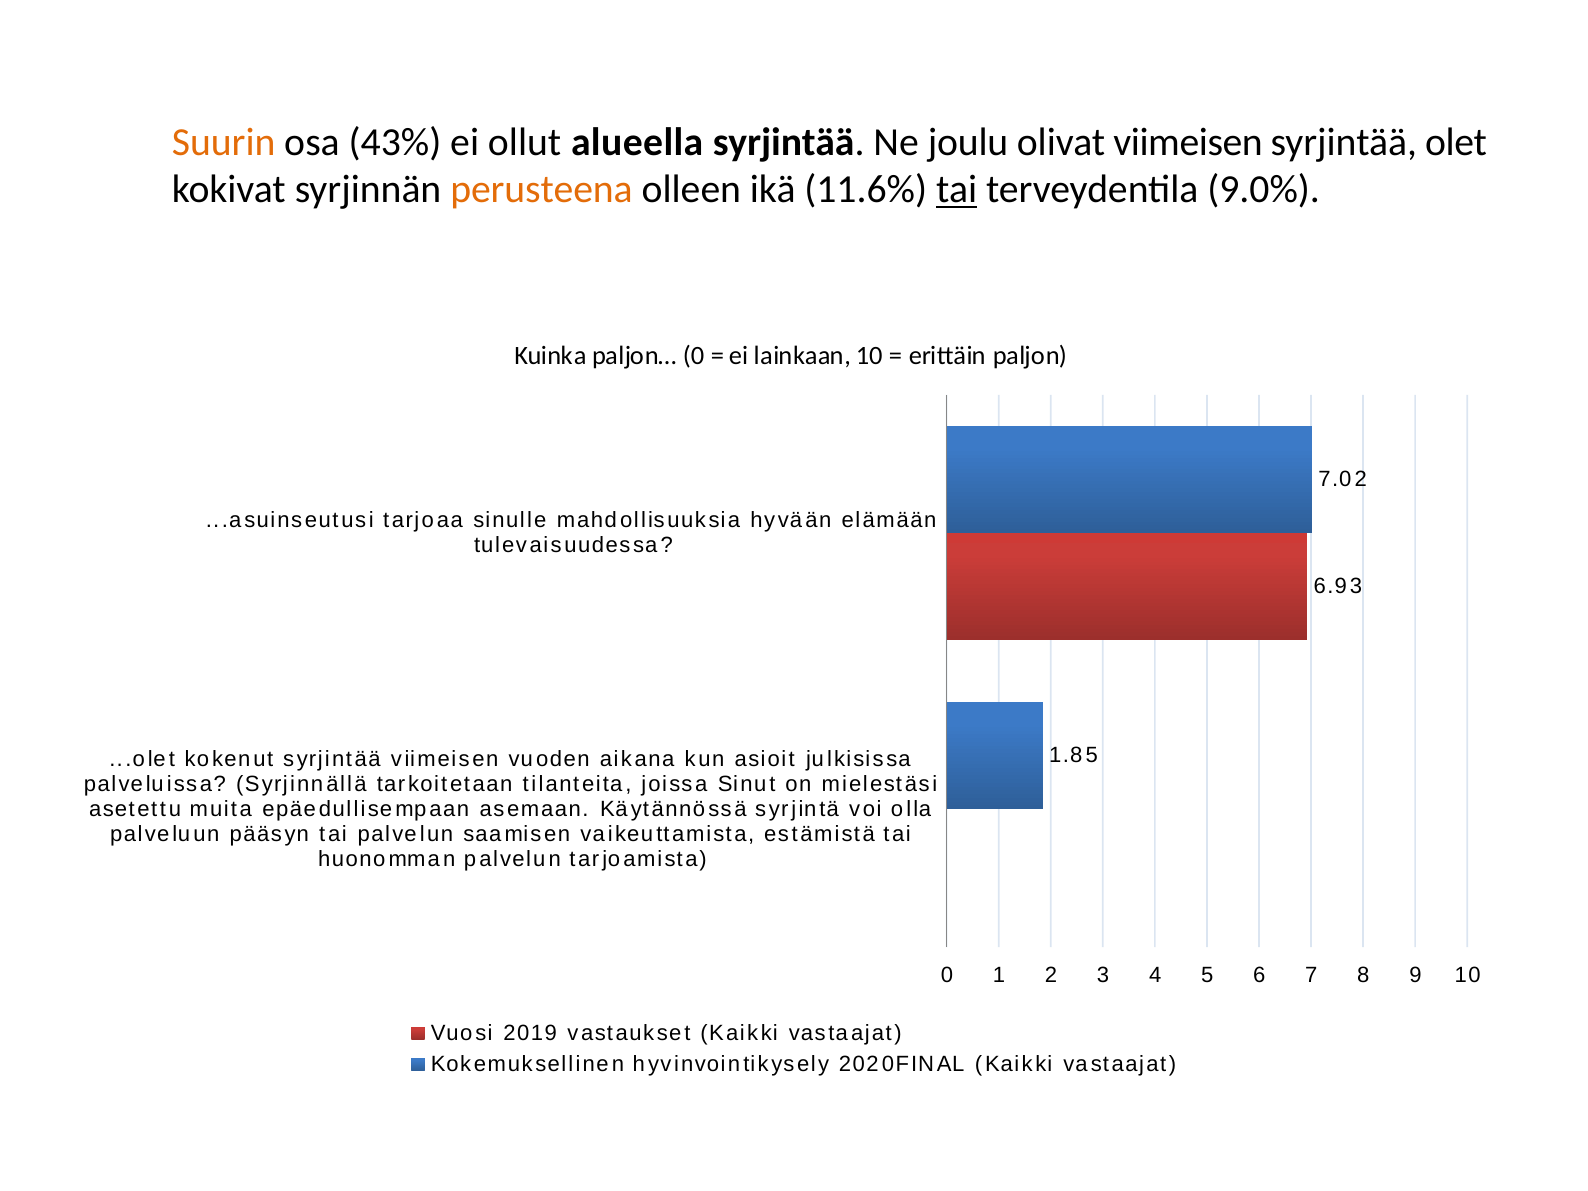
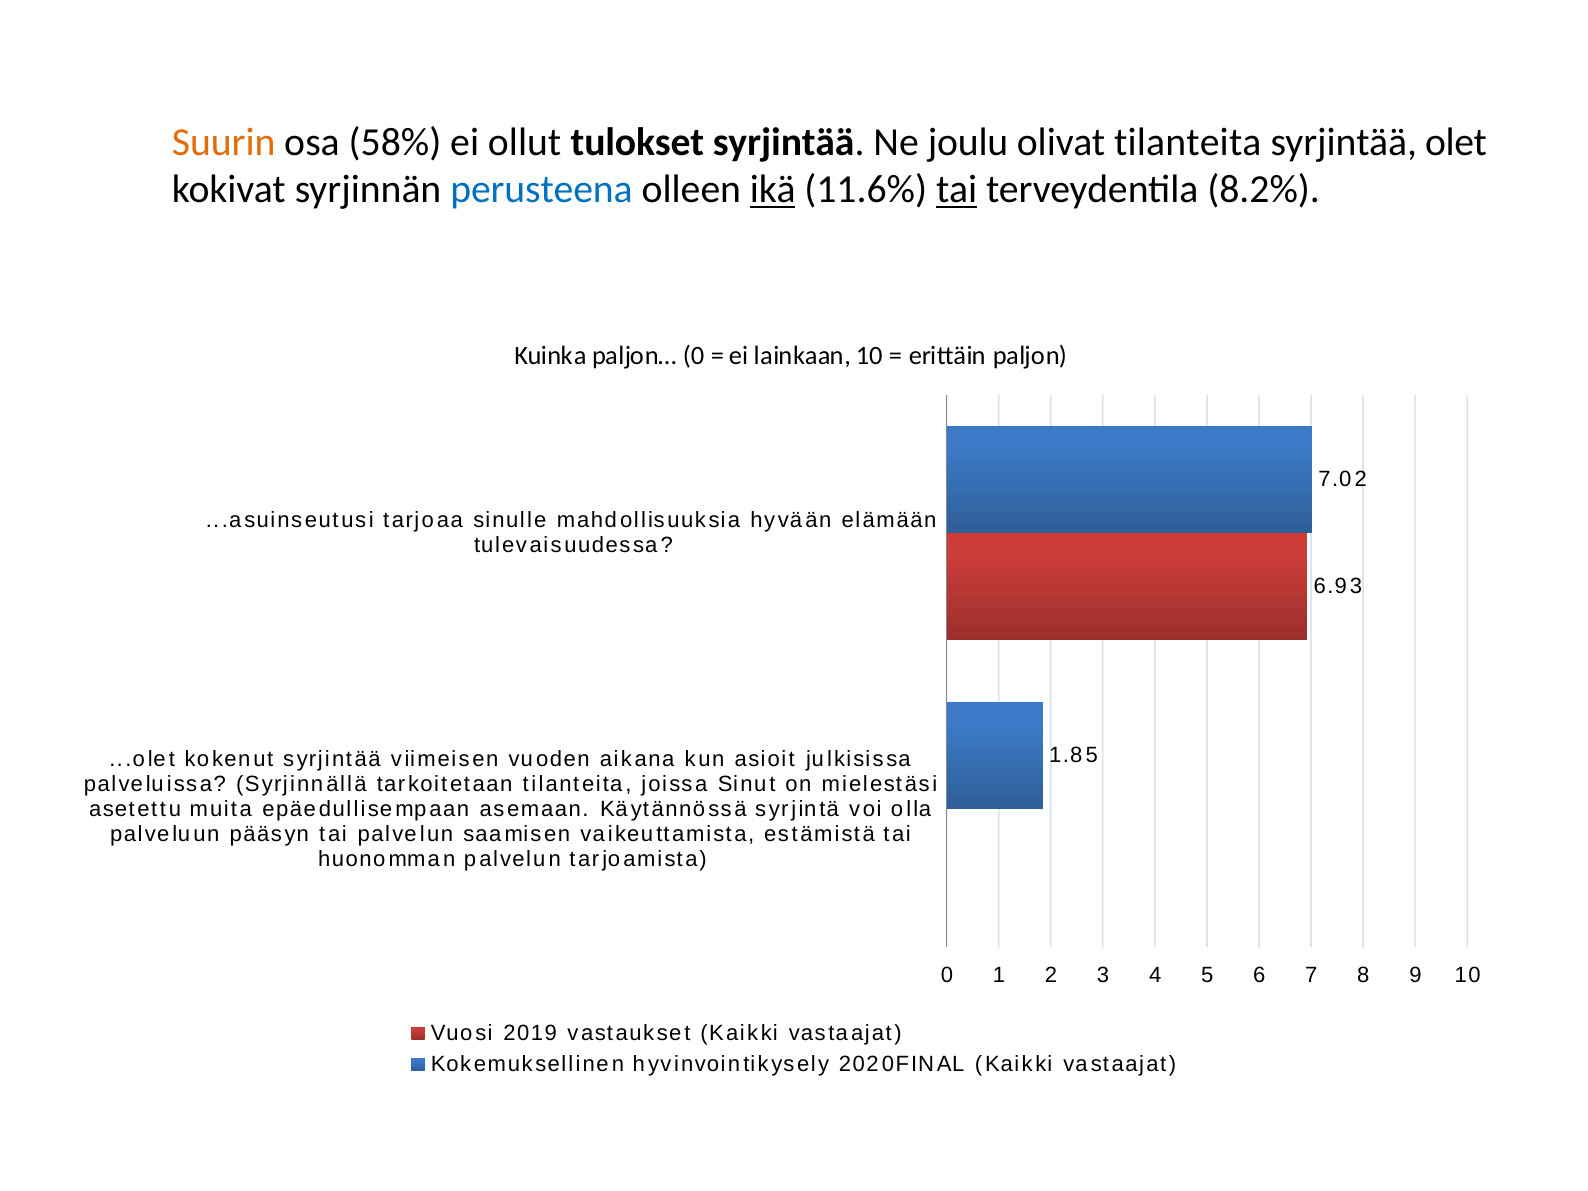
43%: 43% -> 58% (395, 142)
alueella: alueella -> tulokset (637, 142)
olivat viimeisen: viimeisen -> tilanteita (1188, 142)
perusteena colour: orange -> blue (542, 190)
ikä underline: none -> present (773, 190)
9.0%: 9.0% -> 8.2% (1264, 190)
